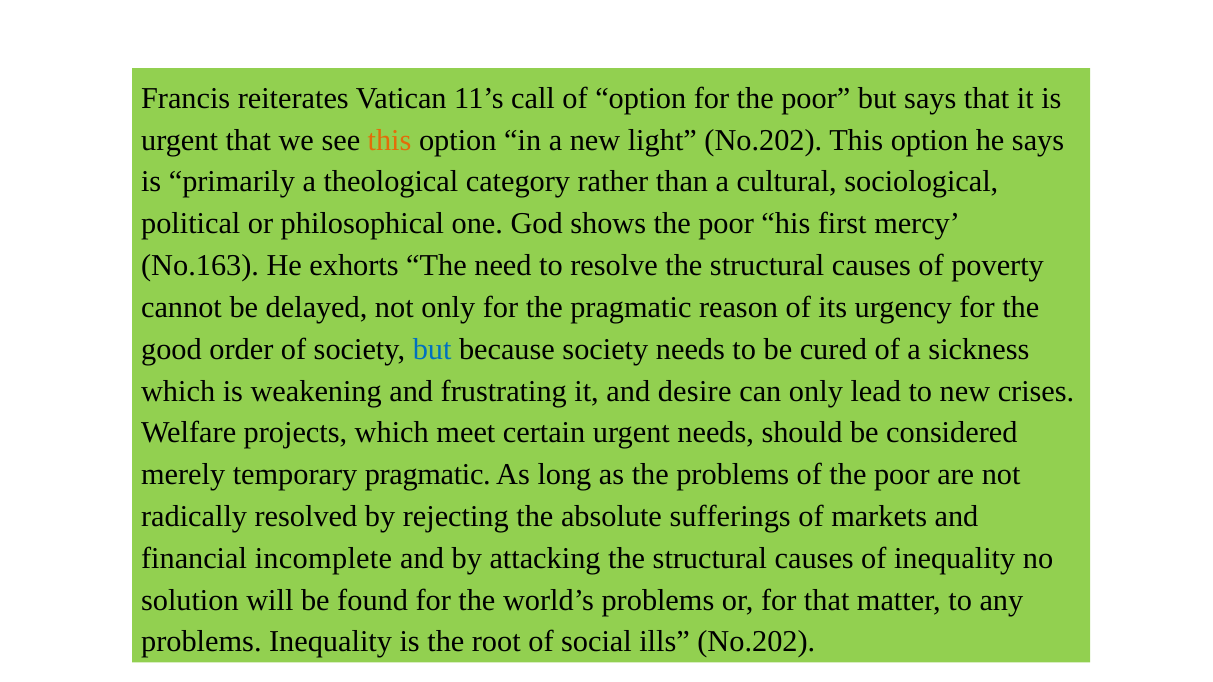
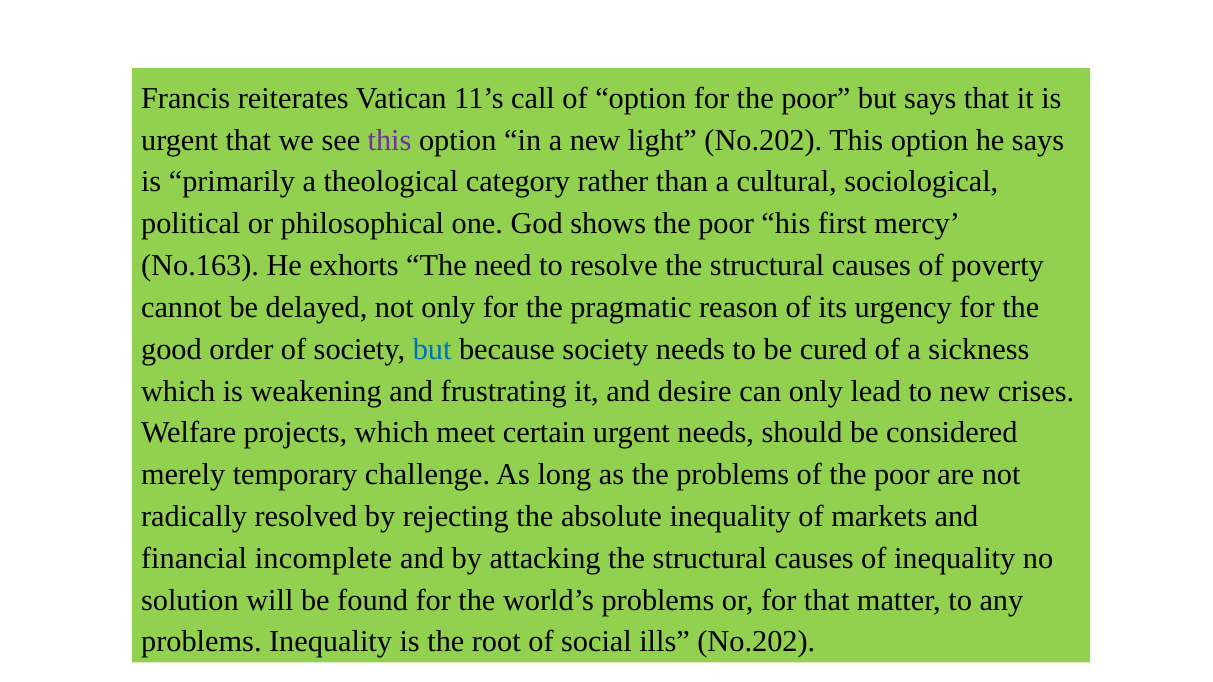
this colour: orange -> purple (390, 140)
temporary pragmatic: pragmatic -> challenge (428, 475)
absolute sufferings: sufferings -> inequality (730, 517)
